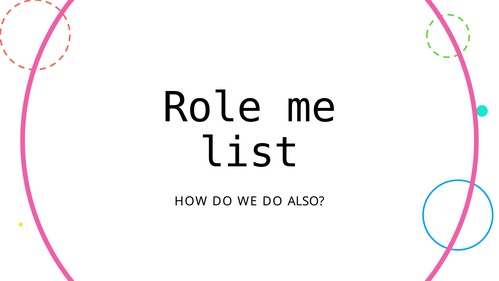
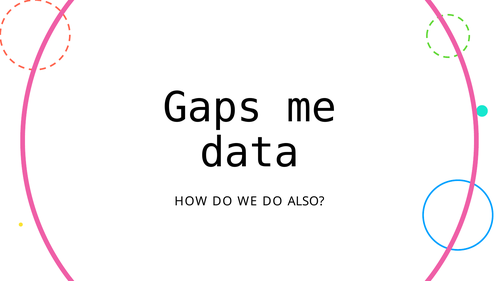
Role: Role -> Gaps (213, 108)
list: list -> data (250, 152)
